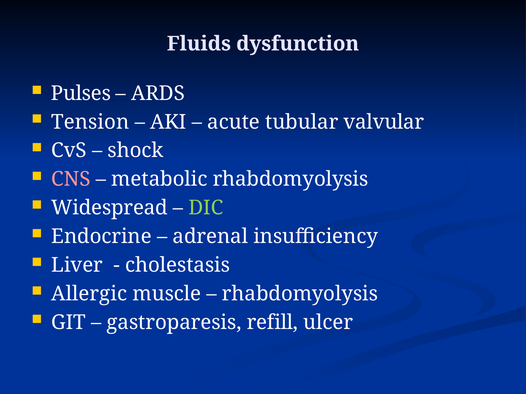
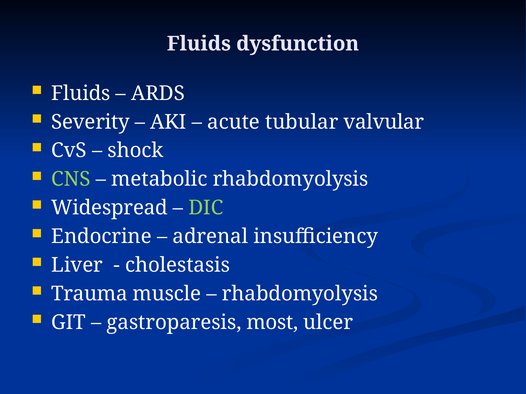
Pulses: Pulses -> Fluids (81, 93)
Tension: Tension -> Severity (90, 122)
CNS colour: pink -> light green (71, 179)
Allergic: Allergic -> Trauma (89, 294)
refill: refill -> most (272, 323)
